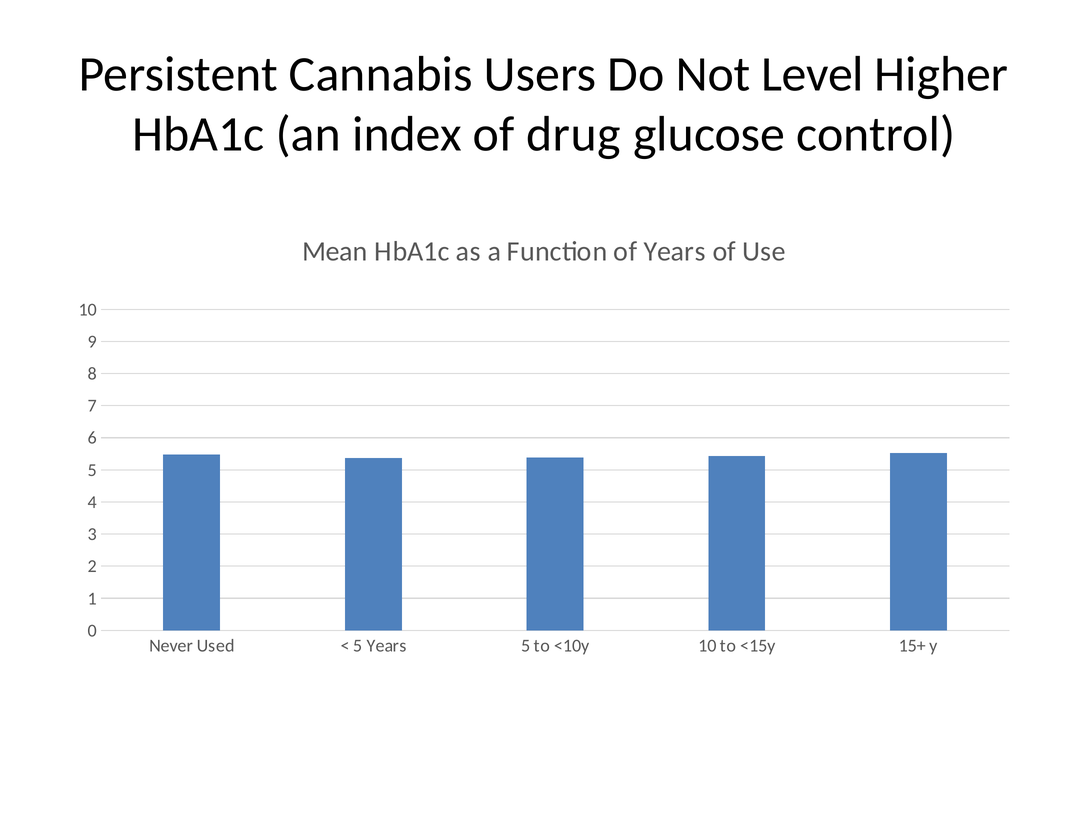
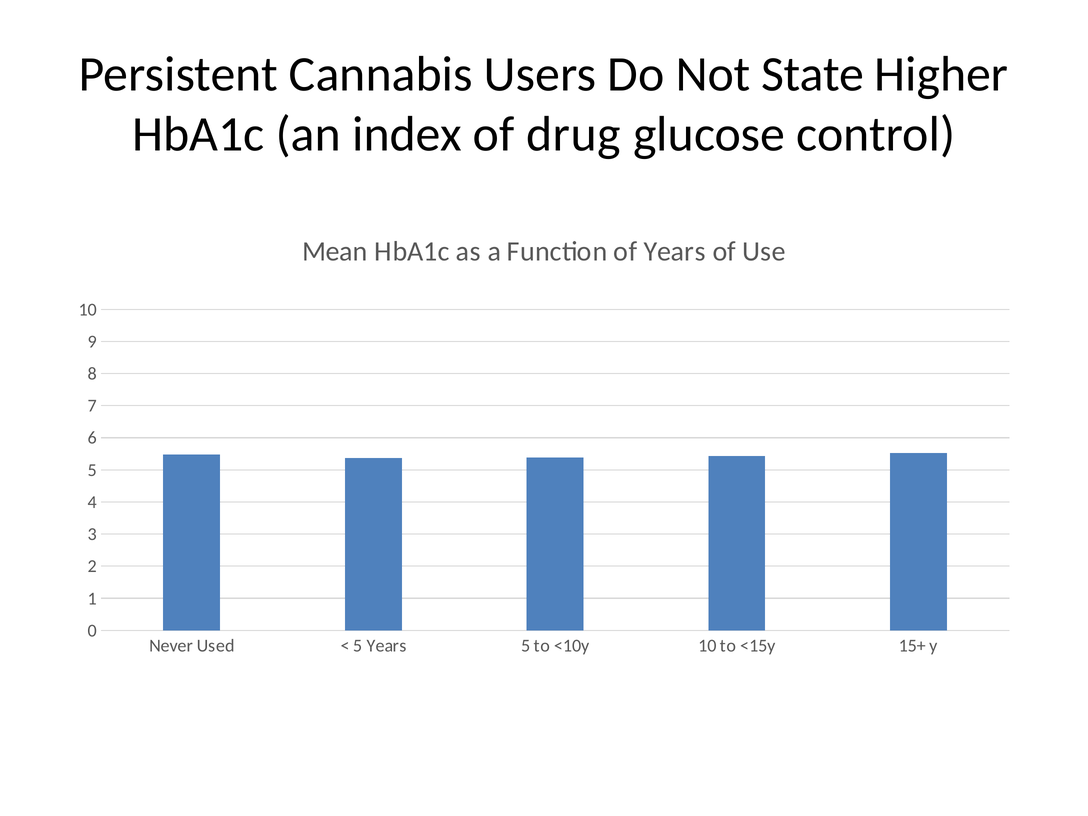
Level: Level -> State (813, 74)
